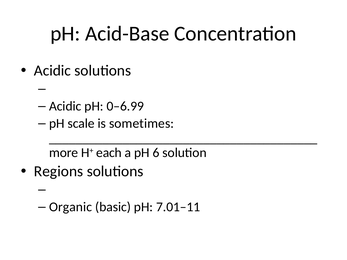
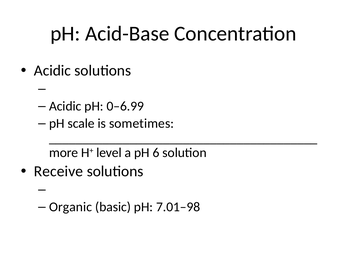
each: each -> level (109, 153)
Regions: Regions -> Receive (58, 171)
7.01–11: 7.01–11 -> 7.01–98 (178, 207)
